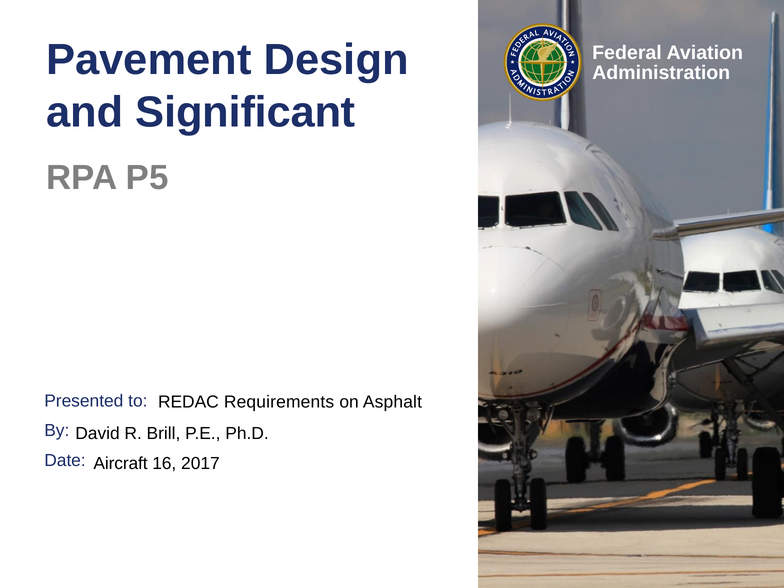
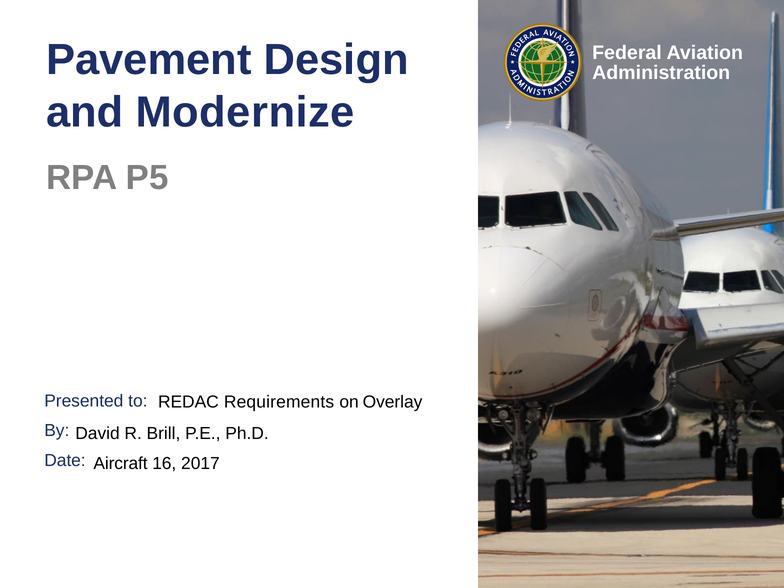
Significant: Significant -> Modernize (245, 112)
Asphalt: Asphalt -> Overlay (393, 402)
